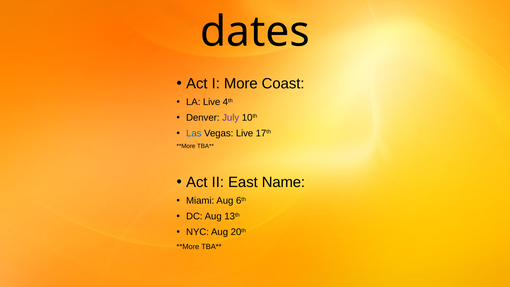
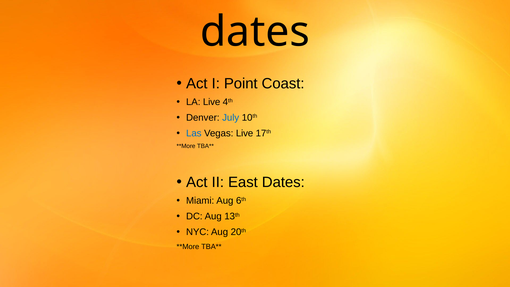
More: More -> Point (241, 83)
July colour: purple -> blue (231, 118)
East Name: Name -> Dates (283, 182)
